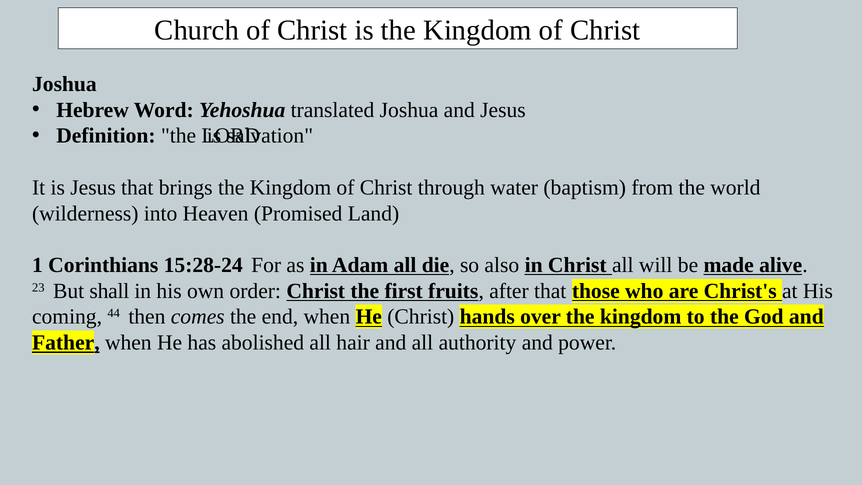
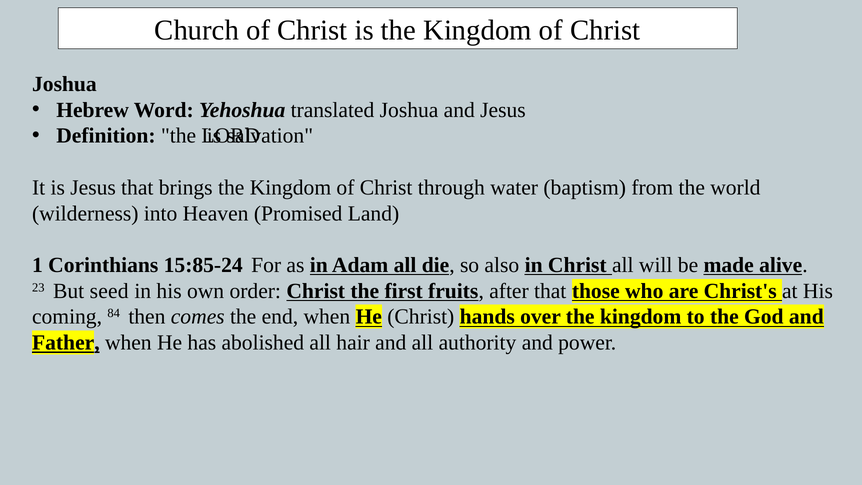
15:28-24: 15:28-24 -> 15:85-24 (203, 265)
shall: shall -> seed (109, 291)
44: 44 -> 84 (114, 313)
